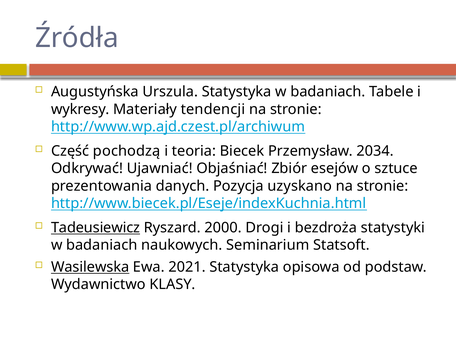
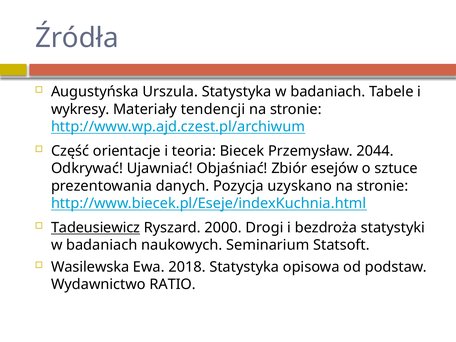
pochodzą: pochodzą -> orientacje (127, 151)
2034: 2034 -> 2044 (375, 151)
Wasilewska underline: present -> none (90, 267)
2021: 2021 -> 2018 (187, 267)
KLASY: KLASY -> RATIO (173, 285)
